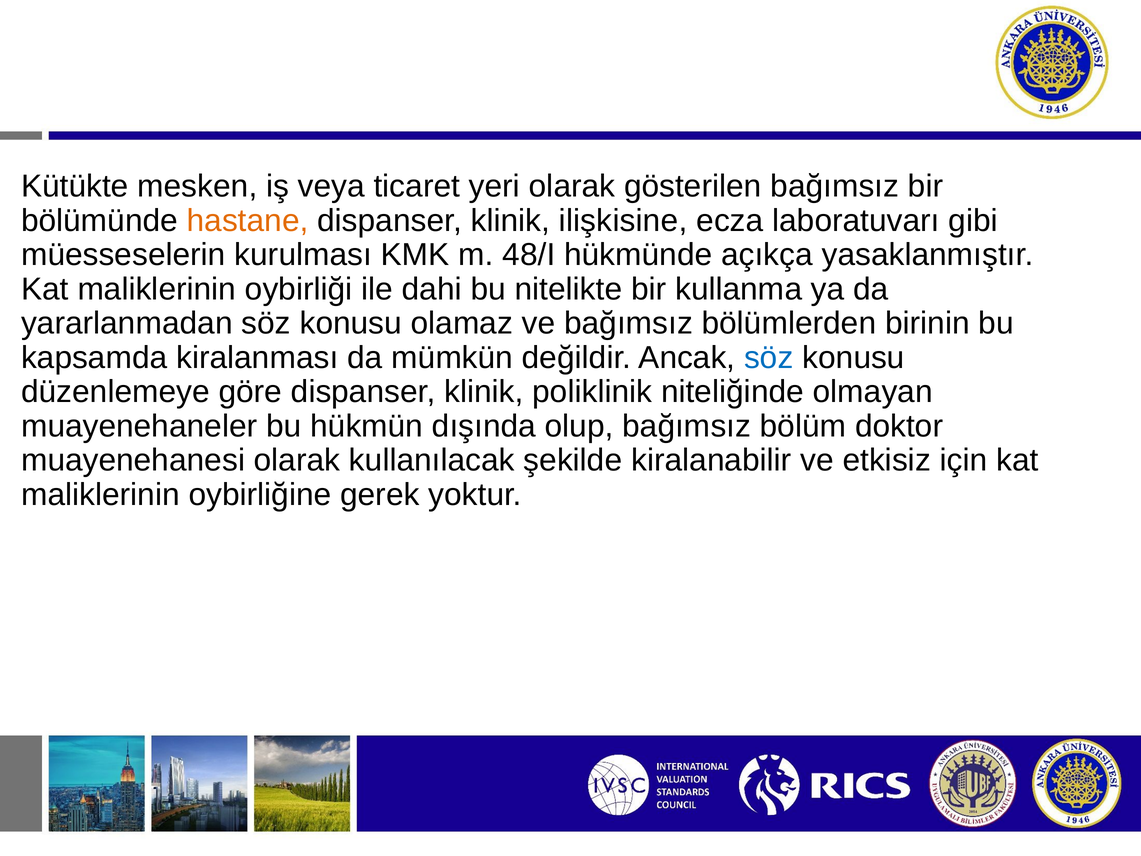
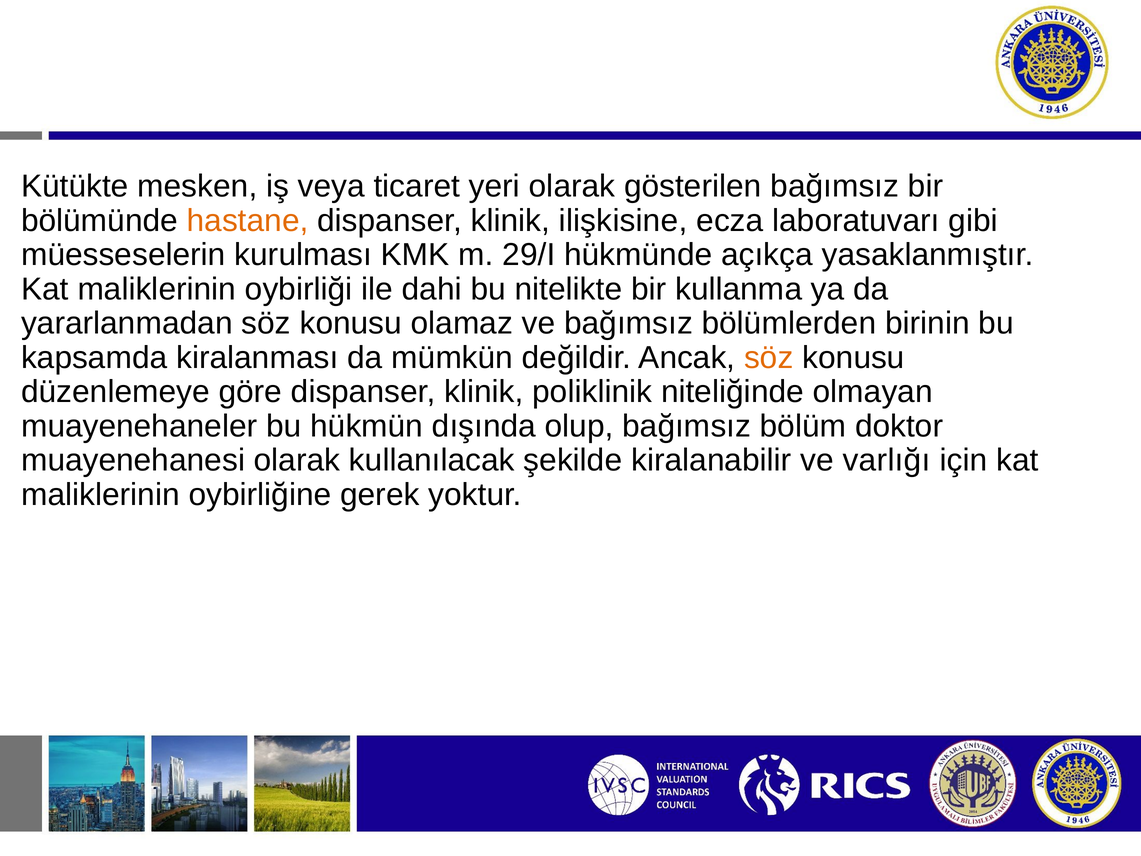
48/I: 48/I -> 29/I (529, 255)
söz colour: blue -> orange (769, 358)
etkisiz: etkisiz -> varlığı (887, 460)
